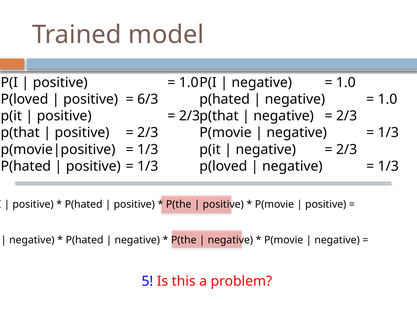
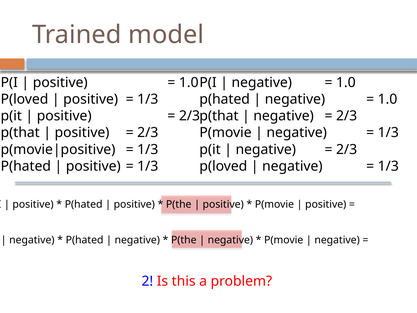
6/3: 6/3 -> 1/3 (148, 99)
5: 5 -> 2 (147, 281)
